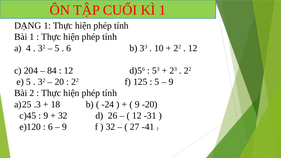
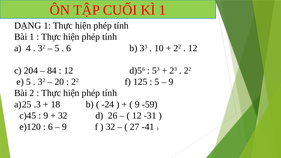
-20: -20 -> -59 (150, 104)
